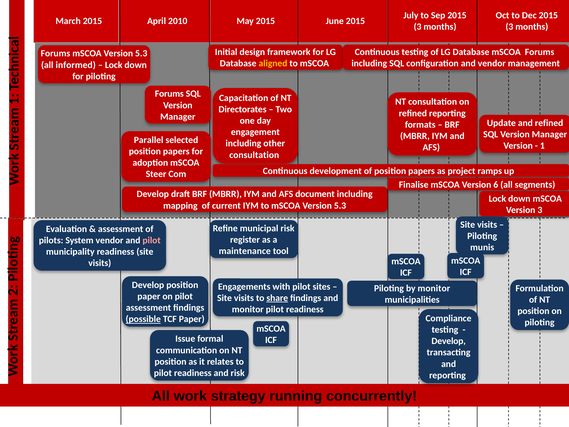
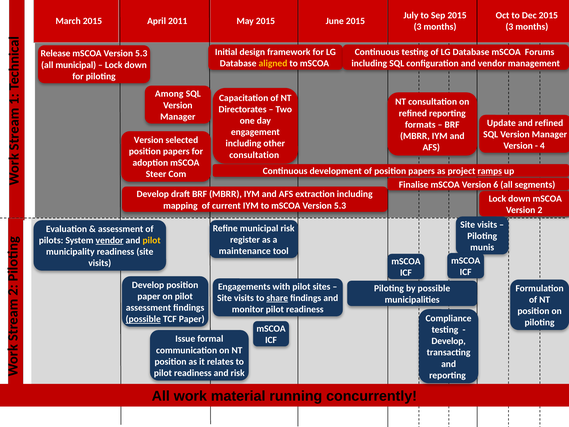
2010: 2010 -> 2011 (178, 21)
Forums: Forums -> Release (56, 53)
all informed: informed -> municipal (76, 65)
Forums: Forums -> Among (169, 94)
Parallel: Parallel -> Version (149, 140)
1: 1 -> 4 (542, 146)
ramps underline: none -> present (490, 171)
document: document -> extraction (315, 194)
Version 3: 3 -> 2 (540, 210)
vendor underline: none -> present (110, 240)
pilot colour: pink -> yellow (152, 240)
by monitor: monitor -> possible (434, 288)
strategy: strategy -> material (238, 396)
